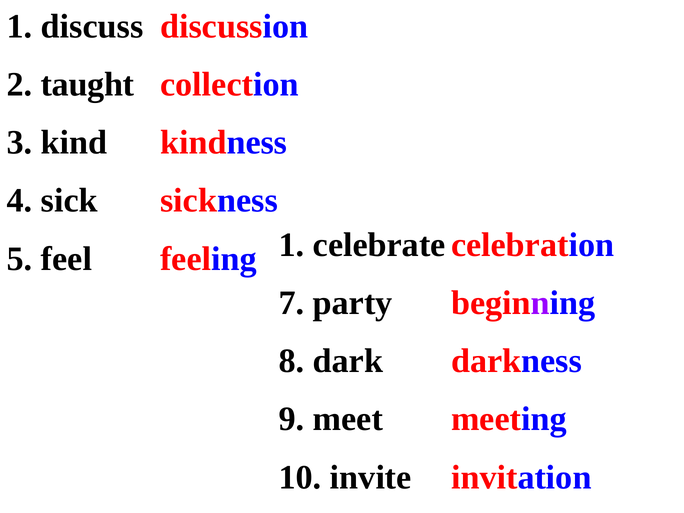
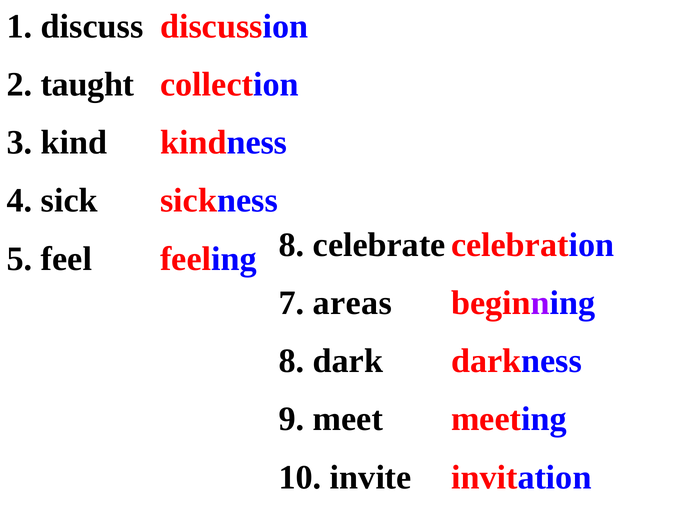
feel 1: 1 -> 8 (291, 245)
party: party -> areas (353, 303)
